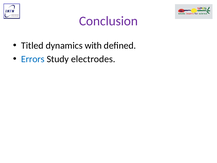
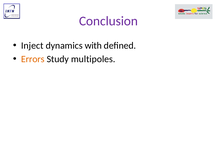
Titled: Titled -> Inject (32, 46)
Errors colour: blue -> orange (33, 59)
electrodes: electrodes -> multipoles (93, 59)
